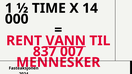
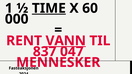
TIME underline: none -> present (49, 8)
14: 14 -> 60 (90, 8)
007: 007 -> 047 (72, 52)
